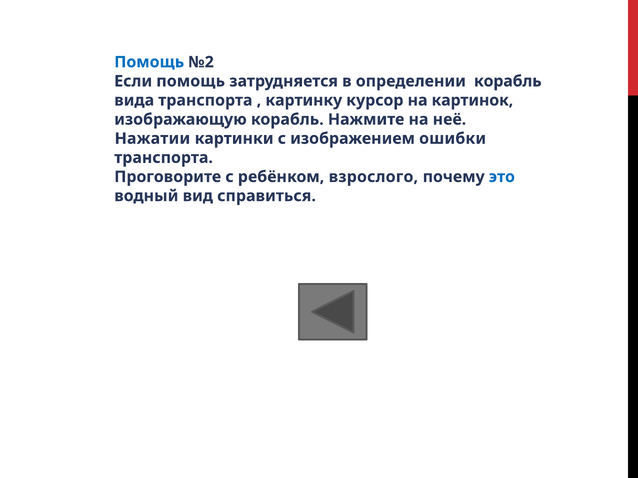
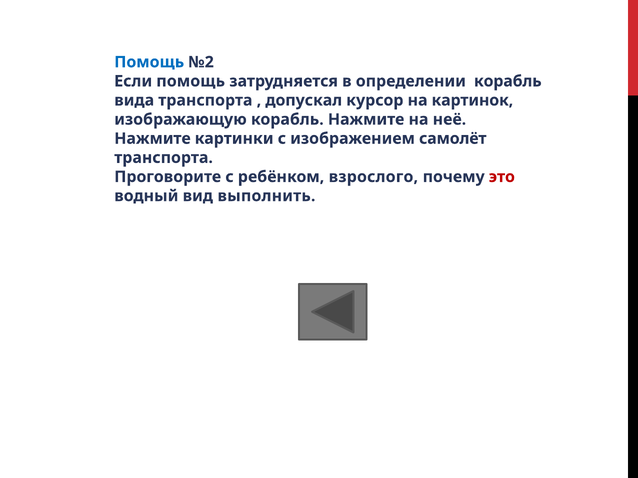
картинку: картинку -> допускал (304, 100)
Нажатии: Нажатии -> Нажмите (152, 139)
ошибки: ошибки -> самолёт (453, 139)
это colour: blue -> red (502, 177)
справиться: справиться -> выполнить (266, 196)
